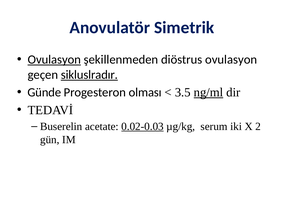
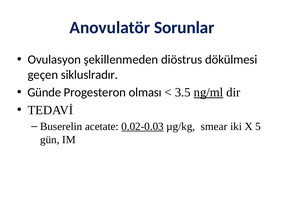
Simetrik: Simetrik -> Sorunlar (184, 27)
Ovulasyon underline: present -> none (54, 60)
diöstrus ovulasyon: ovulasyon -> dökülmesi (231, 60)
sikluslradır underline: present -> none (89, 75)
serum: serum -> smear (214, 126)
2: 2 -> 5 (258, 126)
